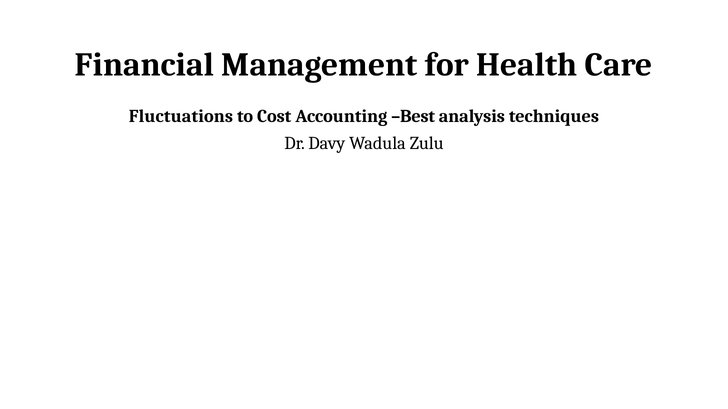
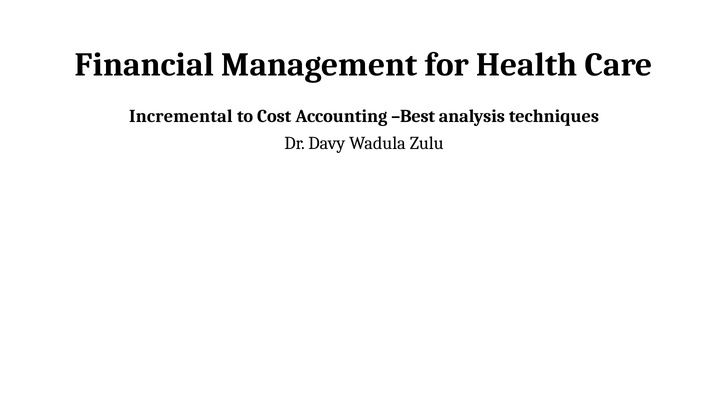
Fluctuations: Fluctuations -> Incremental (181, 116)
